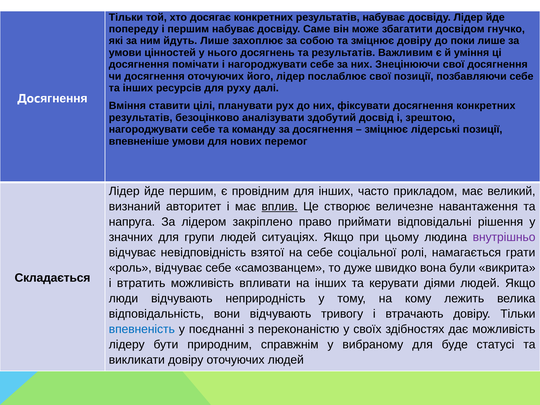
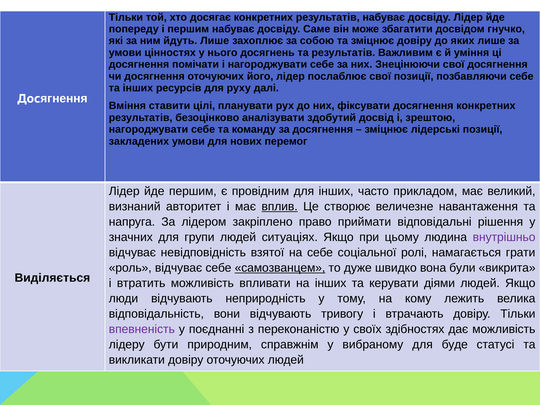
поки: поки -> яких (463, 41)
цінностей: цінностей -> цінностях (170, 53)
впевненіше: впевненіше -> закладених (139, 141)
самозванцем underline: none -> present (280, 268)
Складається: Складається -> Виділяється (52, 278)
впевненість colour: blue -> purple (142, 329)
